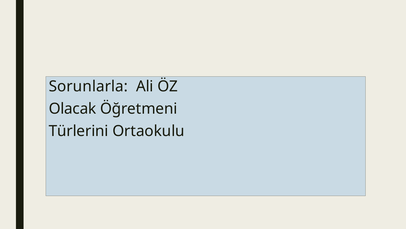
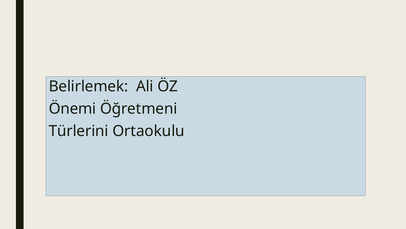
Sorunlarla: Sorunlarla -> Belirlemek (88, 86)
Olacak: Olacak -> Önemi (72, 109)
